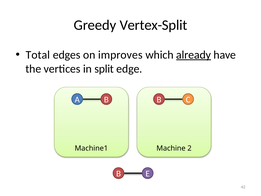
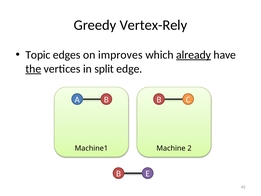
Vertex-Split: Vertex-Split -> Vertex-Rely (153, 25)
Total: Total -> Topic (38, 55)
the underline: none -> present (33, 69)
